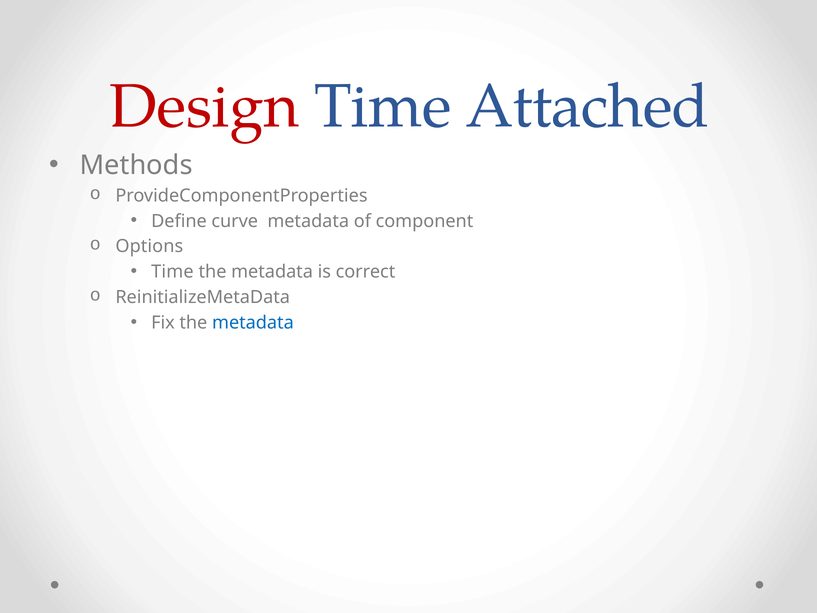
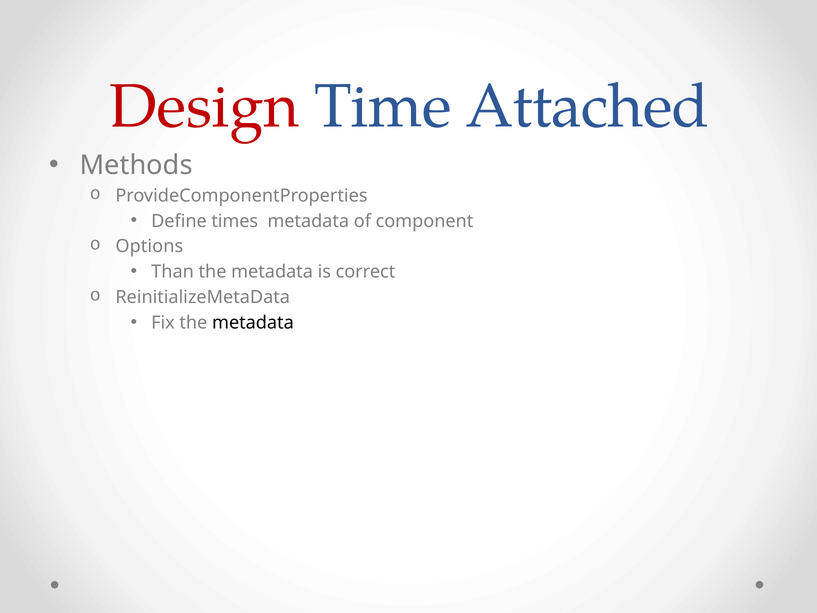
curve: curve -> times (235, 221)
Time: Time -> Than (173, 272)
metadata colour: blue -> black (253, 323)
